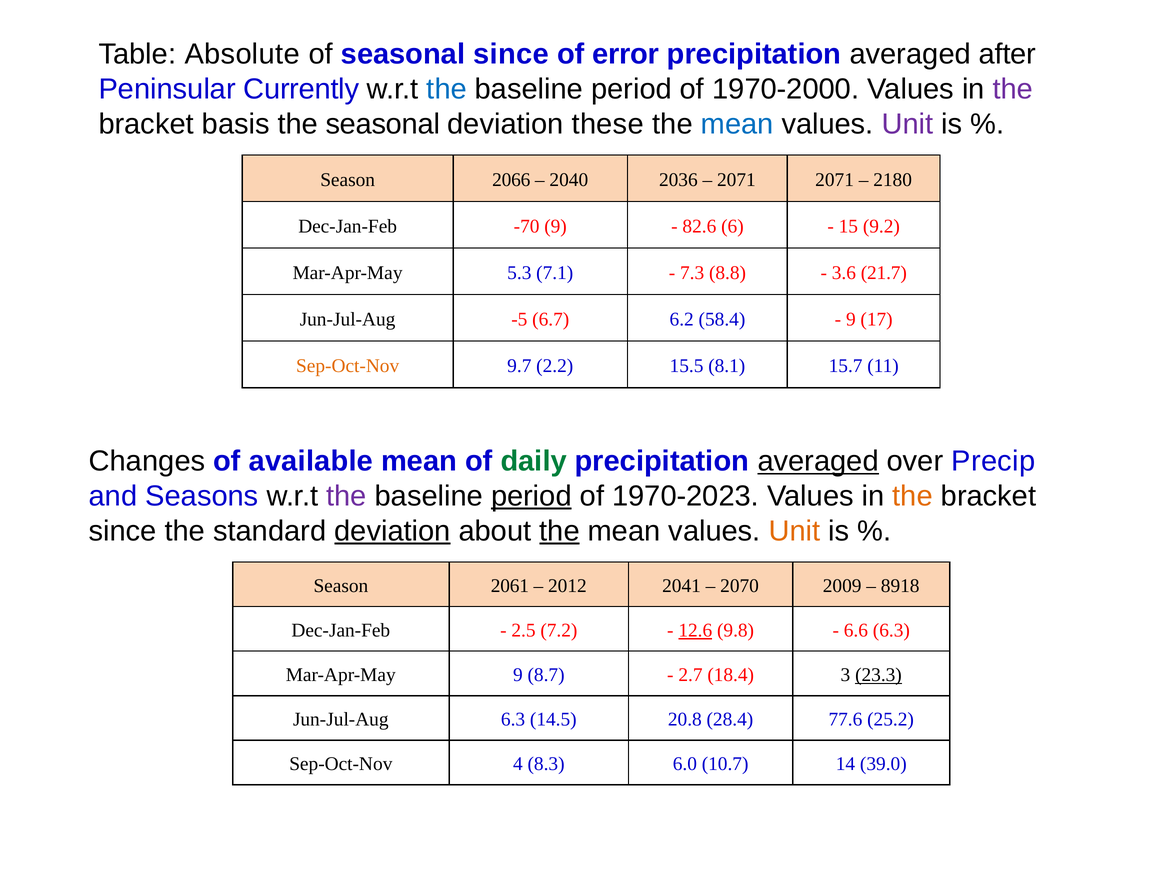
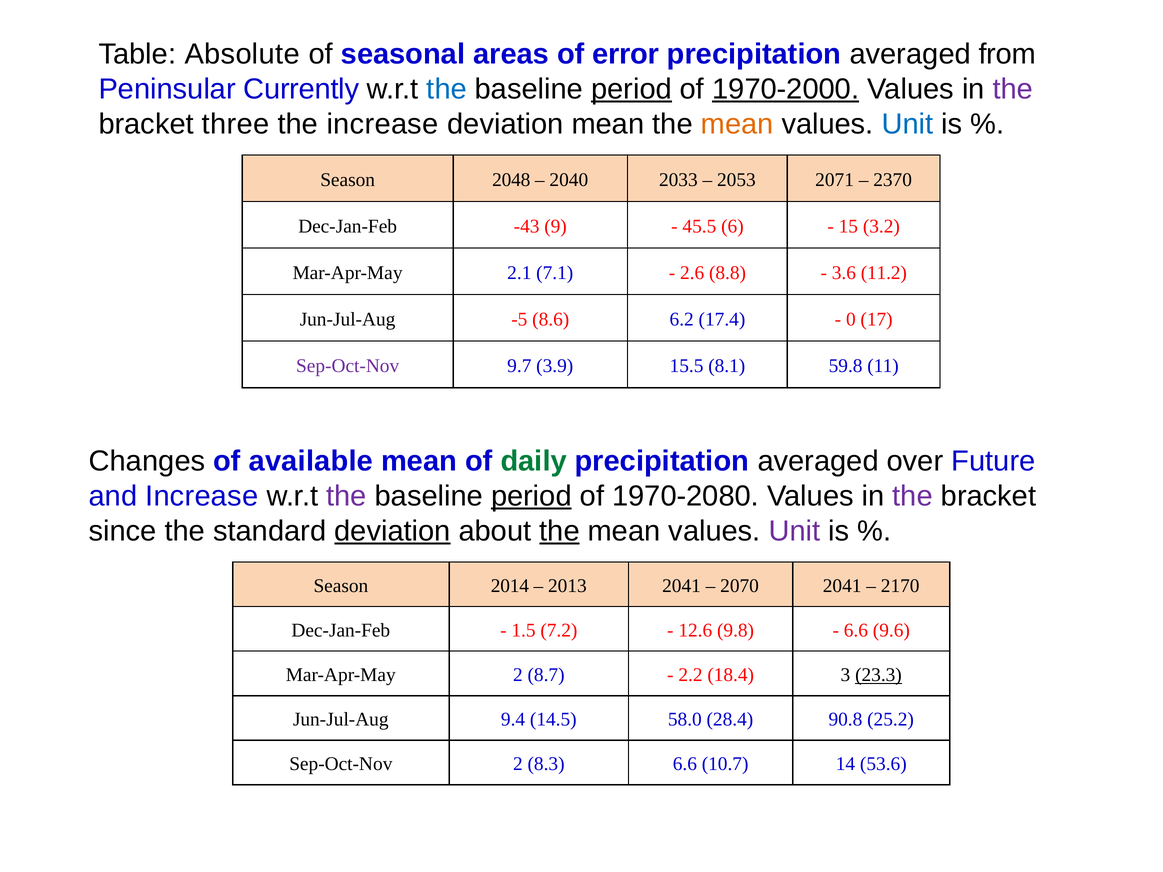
seasonal since: since -> areas (511, 54)
after: after -> from (1007, 54)
period underline: none -> present (631, 89)
1970-2000 underline: none -> present (786, 89)
basis: basis -> three (236, 124)
the seasonal: seasonal -> increase (383, 124)
deviation these: these -> mean (608, 124)
mean colour: blue -> orange (737, 124)
Unit colour: purple -> blue (907, 124)
2066: 2066 -> 2048 (511, 180)
2036: 2036 -> 2033 (678, 180)
2071: 2071 -> 2053 (736, 180)
2180: 2180 -> 2370 (893, 180)
-70: -70 -> -43 (527, 227)
82.6: 82.6 -> 45.5 (699, 227)
9.2: 9.2 -> 3.2 (881, 227)
5.3: 5.3 -> 2.1 (519, 273)
7.3: 7.3 -> 2.6 (692, 273)
21.7: 21.7 -> 11.2 (884, 273)
6.7: 6.7 -> 8.6 (551, 320)
58.4: 58.4 -> 17.4 (722, 320)
9: 9 -> 0 (851, 320)
Sep-Oct-Nov colour: orange -> purple (348, 366)
2.2: 2.2 -> 3.9 (555, 366)
15.7: 15.7 -> 59.8 (846, 366)
averaged underline: present -> none (818, 461)
Precip: Precip -> Future (993, 461)
and Seasons: Seasons -> Increase (202, 496)
1970-2023: 1970-2023 -> 1970-2080 (686, 496)
the colour: orange -> purple (913, 496)
Unit colour: orange -> purple (794, 531)
2061: 2061 -> 2014 (510, 586)
2012: 2012 -> 2013 (567, 586)
2070 2009: 2009 -> 2041 (842, 586)
8918: 8918 -> 2170 (900, 586)
2.5: 2.5 -> 1.5 (524, 631)
12.6 underline: present -> none (695, 631)
6.6 6.3: 6.3 -> 9.6 (891, 631)
Mar-Apr-May 9: 9 -> 2 (518, 675)
2.7: 2.7 -> 2.2 (690, 675)
Jun-Jul-Aug 6.3: 6.3 -> 9.4 (513, 720)
20.8: 20.8 -> 58.0 (685, 720)
77.6: 77.6 -> 90.8 (845, 720)
Sep-Oct-Nov 4: 4 -> 2 (518, 764)
8.3 6.0: 6.0 -> 6.6 (685, 764)
39.0: 39.0 -> 53.6 (883, 764)
